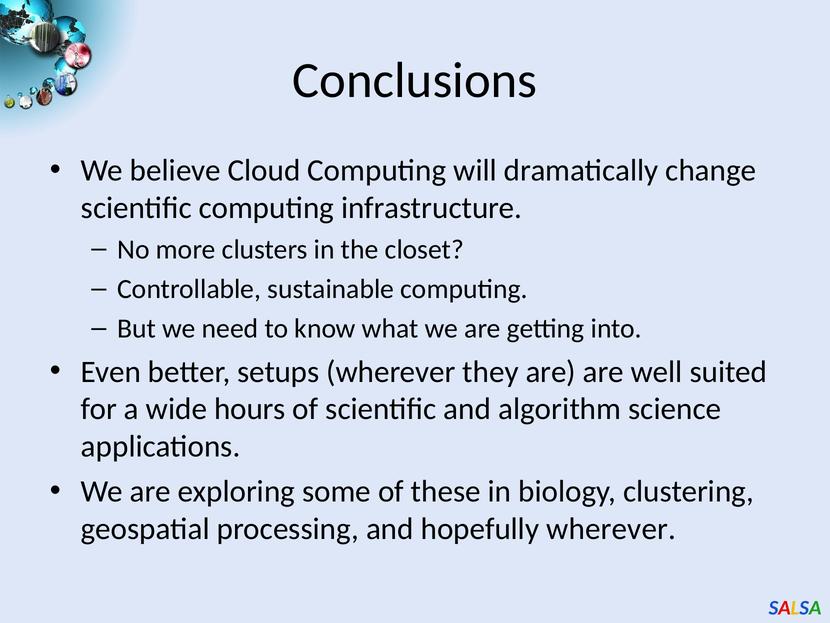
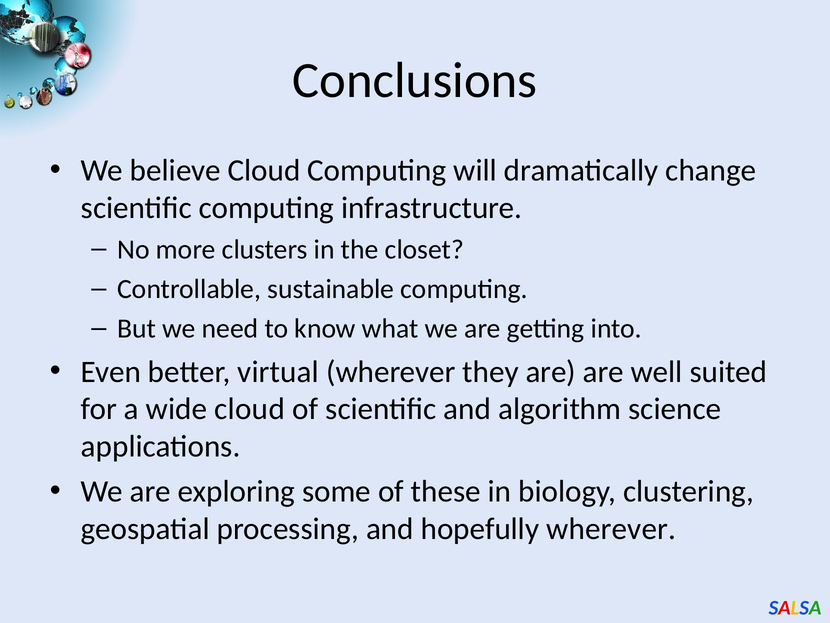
setups: setups -> virtual (278, 371)
wide hours: hours -> cloud (250, 409)
